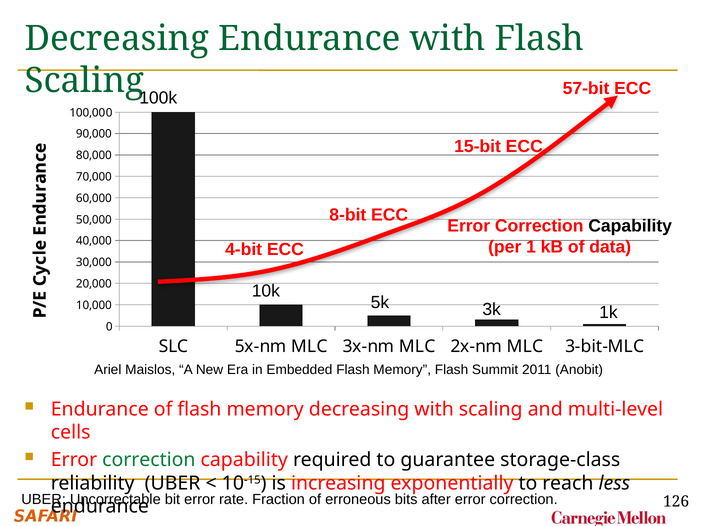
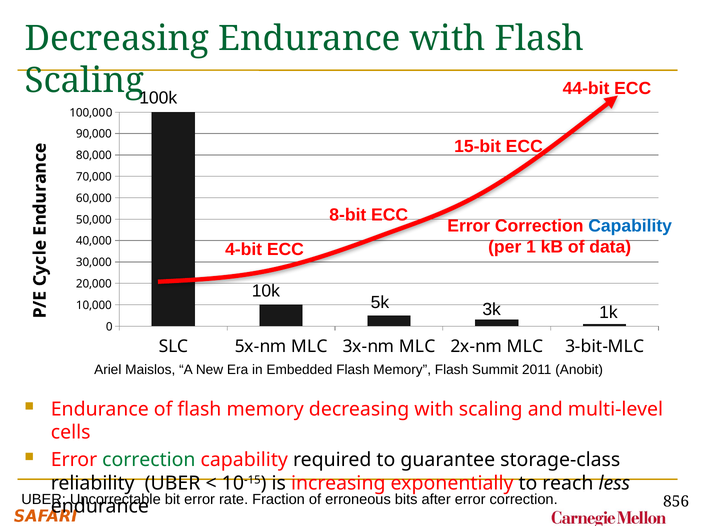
57-bit: 57-bit -> 44-bit (586, 88)
Capability colour: black -> blue (630, 226)
126: 126 -> 856 (676, 501)
